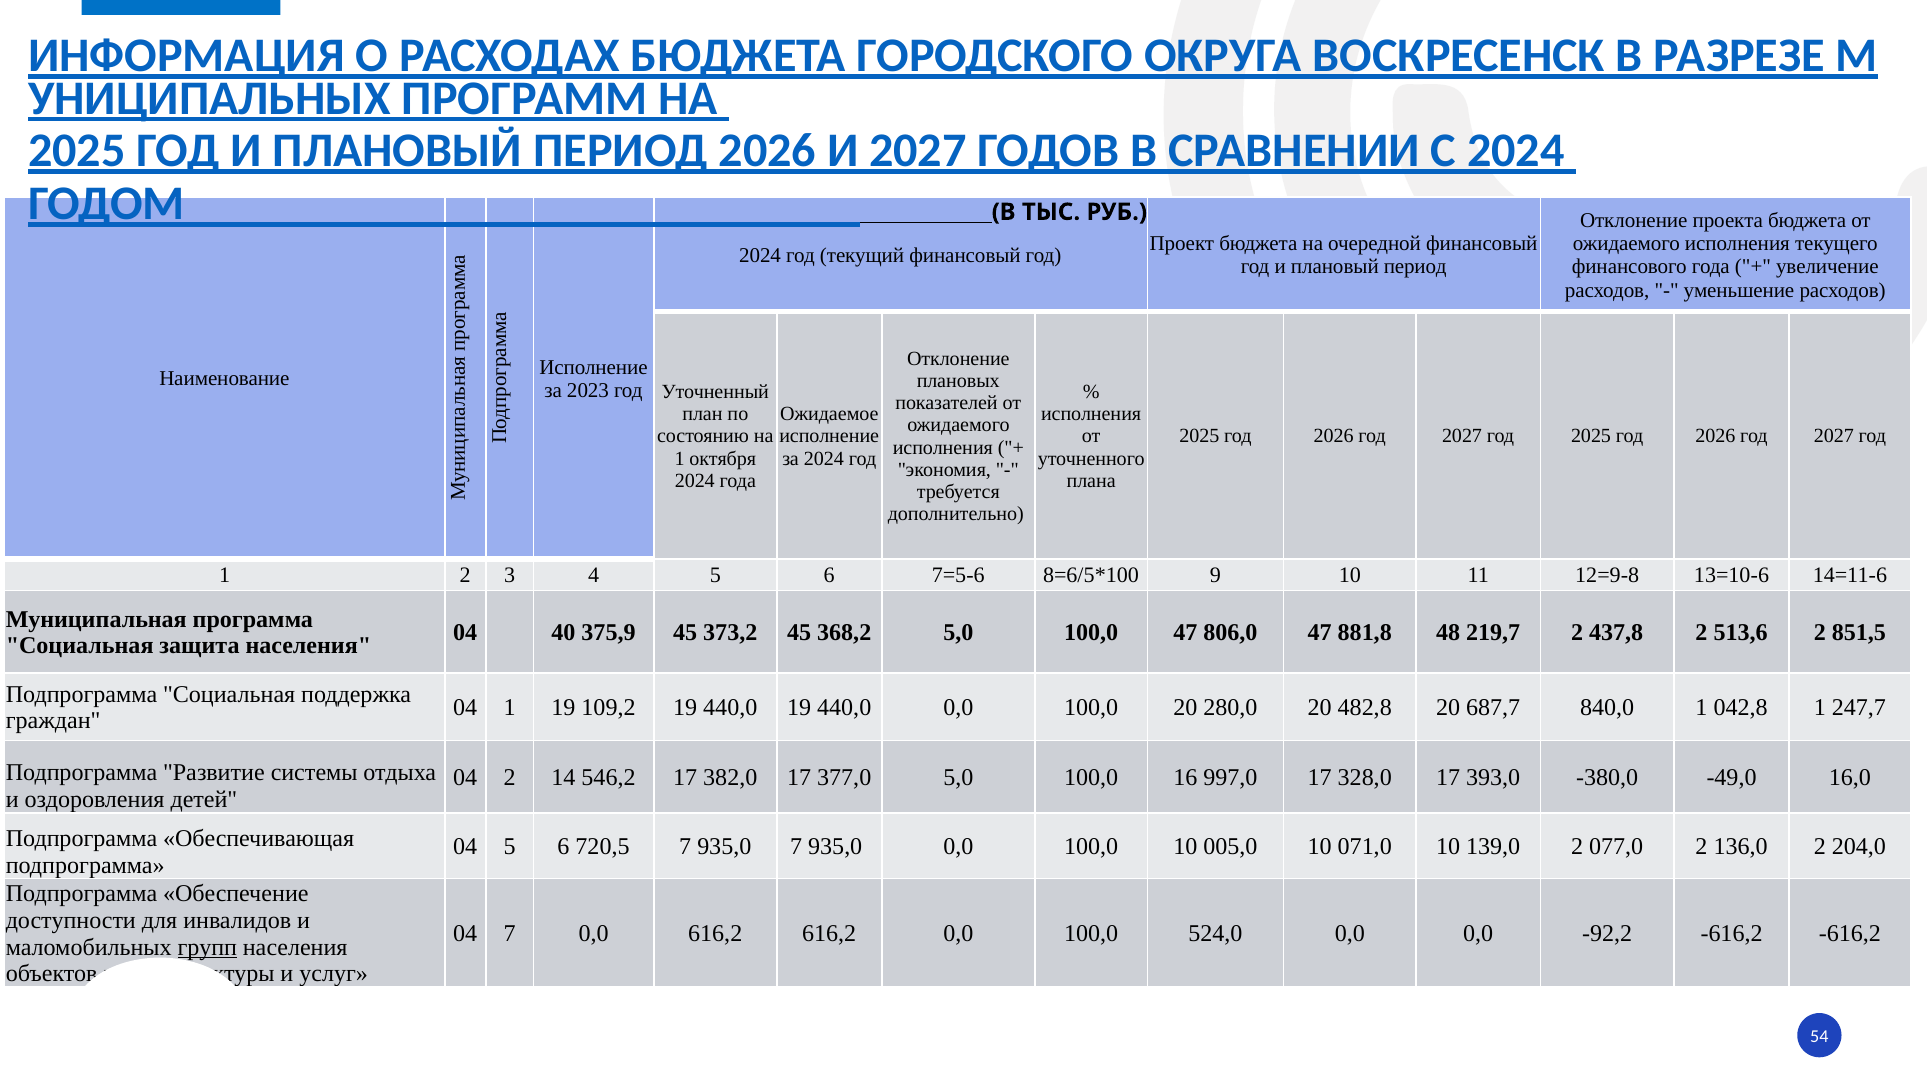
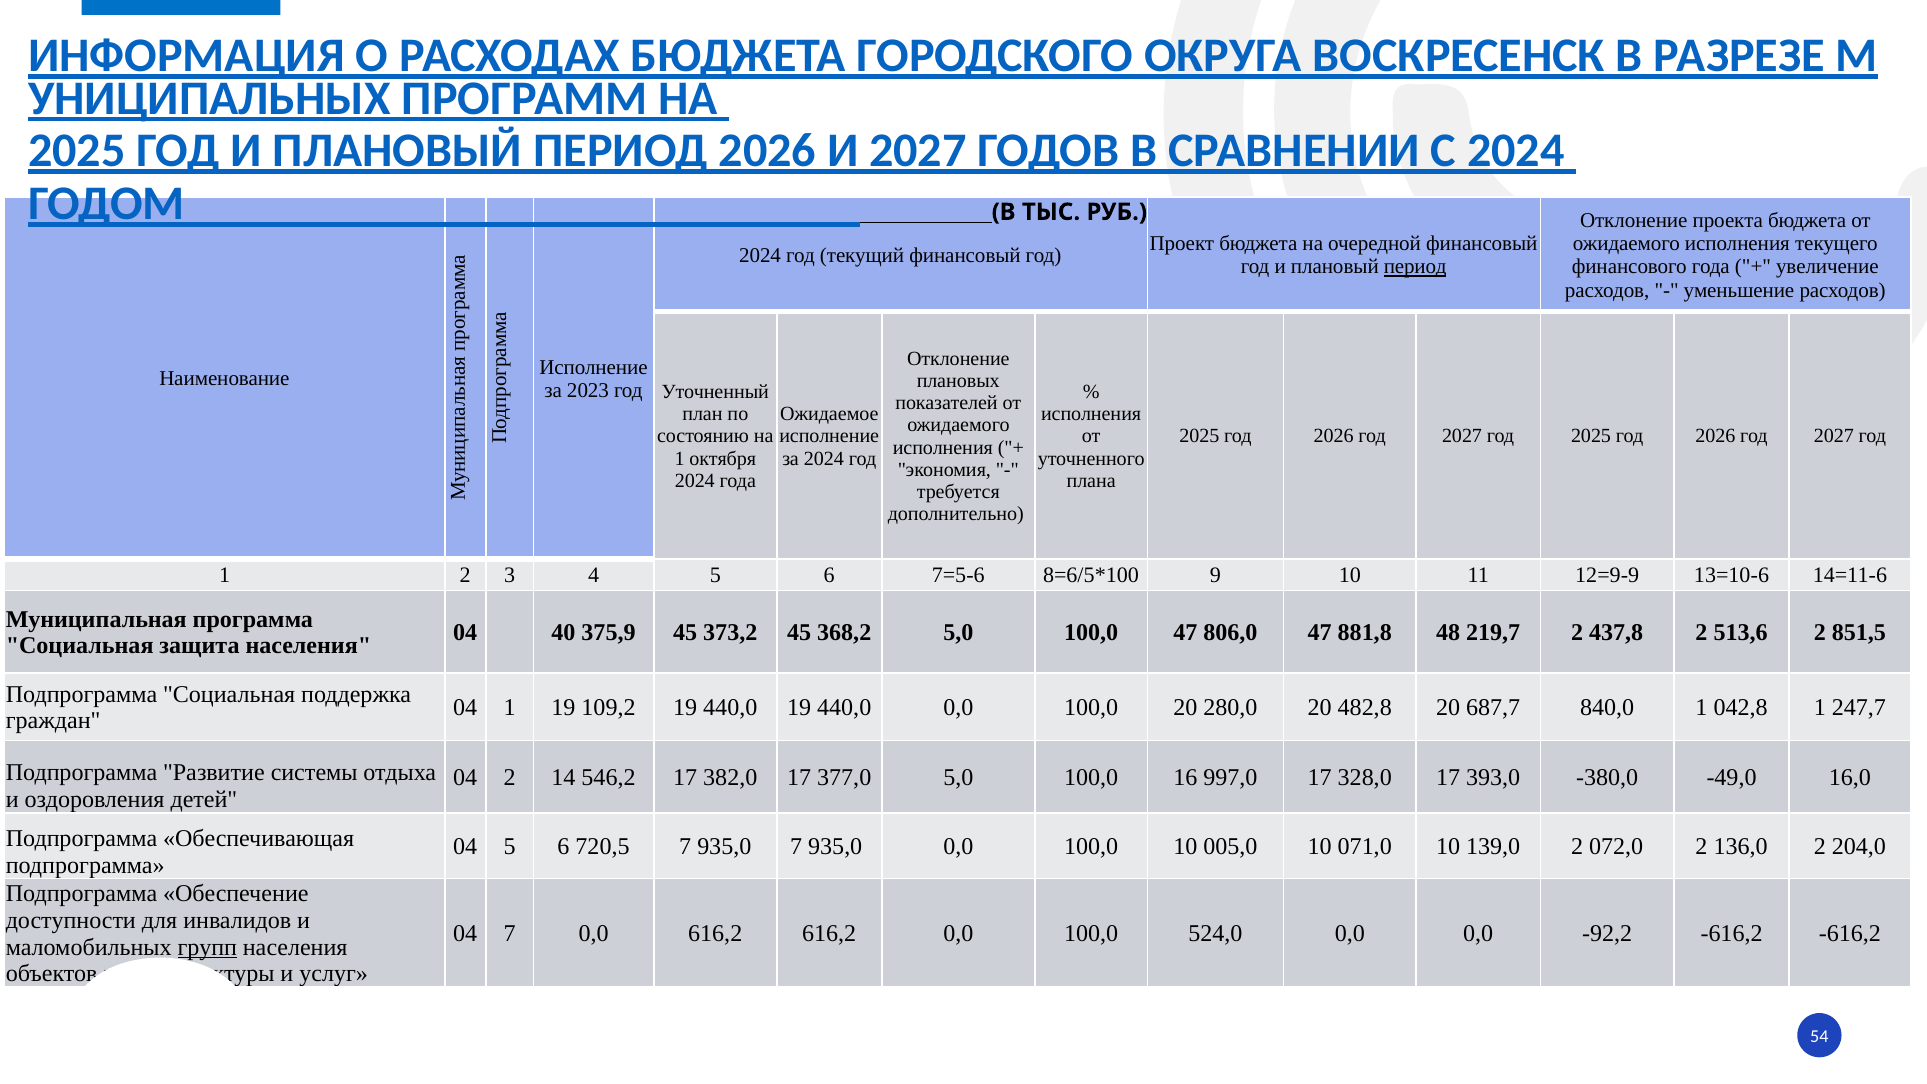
период underline: none -> present (1415, 267)
12=9-8: 12=9-8 -> 12=9-9 (1607, 576)
077,0: 077,0 -> 072,0 (1616, 846)
